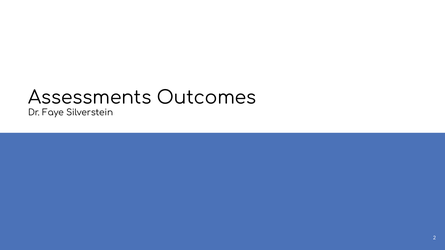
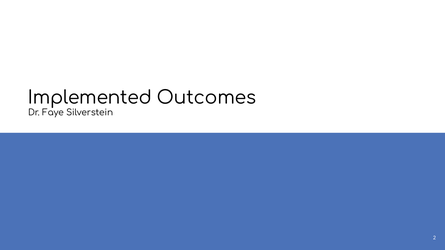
Assessments: Assessments -> Implemented (90, 98)
